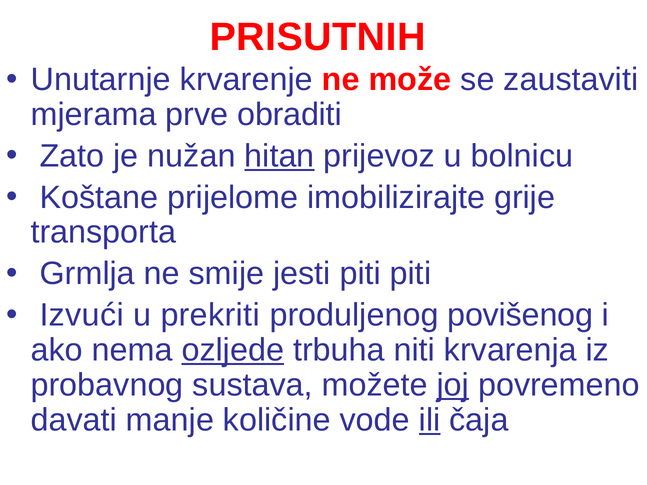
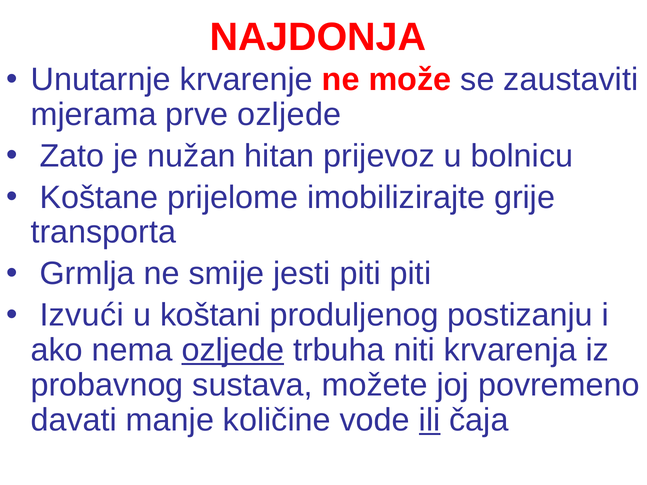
PRISUTNIH: PRISUTNIH -> NAJDONJA (318, 37)
prve obraditi: obraditi -> ozljede (289, 115)
hitan underline: present -> none (279, 156)
prekriti: prekriti -> koštani (210, 315)
povišenog: povišenog -> postizanju (520, 315)
joj underline: present -> none (453, 385)
